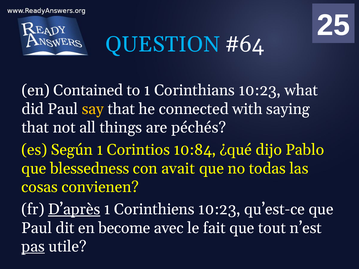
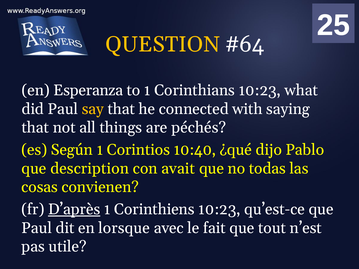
QUESTION colour: light blue -> yellow (163, 44)
Contained: Contained -> Esperanza (88, 90)
10:84: 10:84 -> 10:40 (195, 150)
blessedness: blessedness -> description (90, 169)
become: become -> lorsque (124, 228)
pas underline: present -> none (33, 247)
